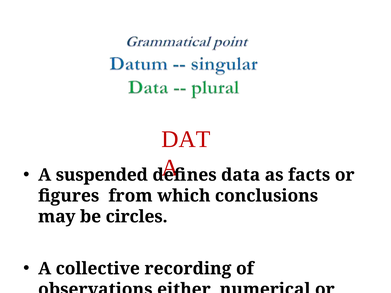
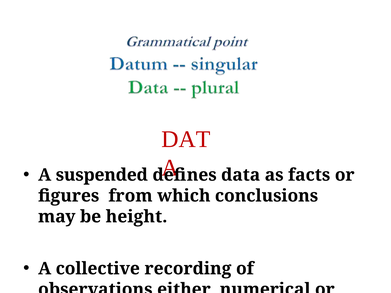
circles: circles -> height (136, 217)
